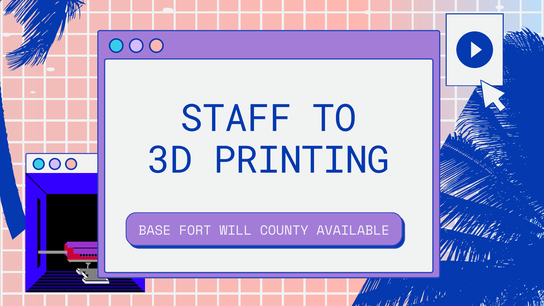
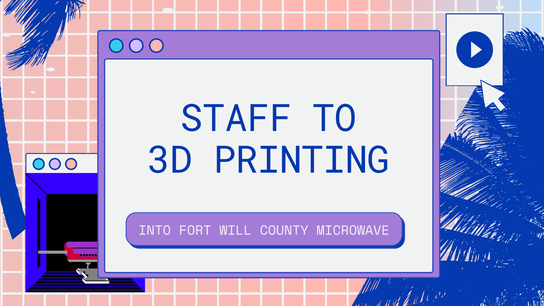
BASE: BASE -> INTO (155, 230)
AVAILABLE: AVAILABLE -> MICROWAVE (353, 230)
